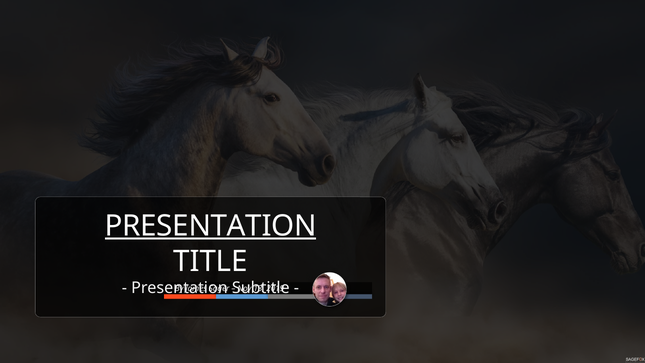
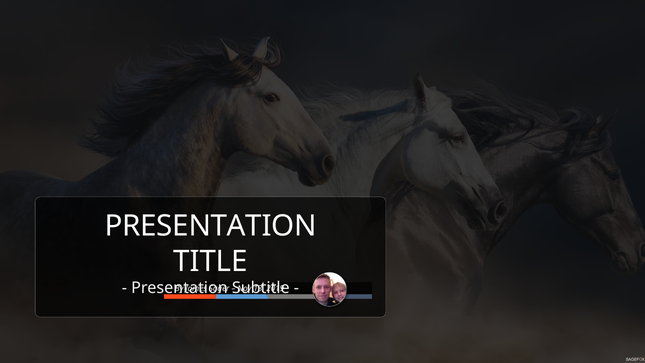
PRESENTATION underline: present -> none (211, 226)
